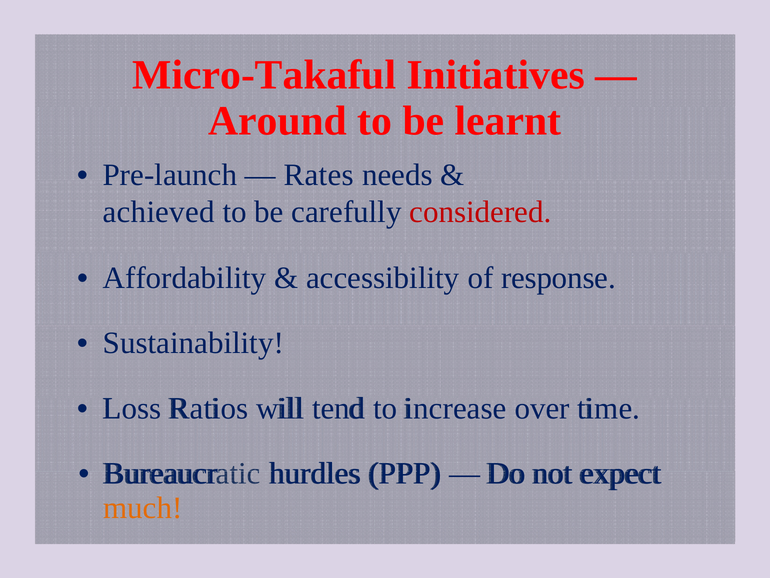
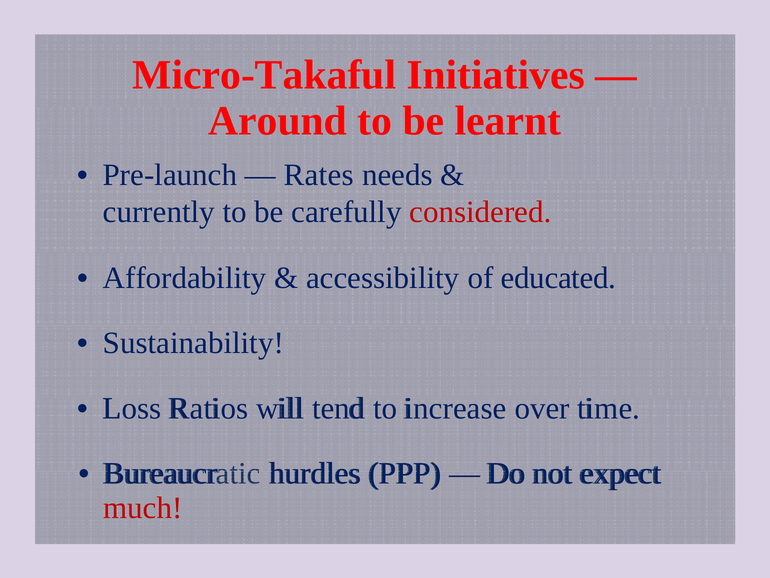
achieved: achieved -> currently (159, 212)
response: response -> educated (558, 278)
much colour: orange -> red (143, 508)
